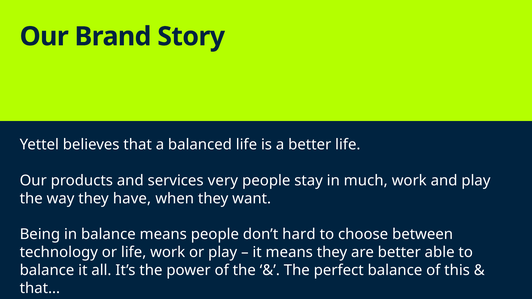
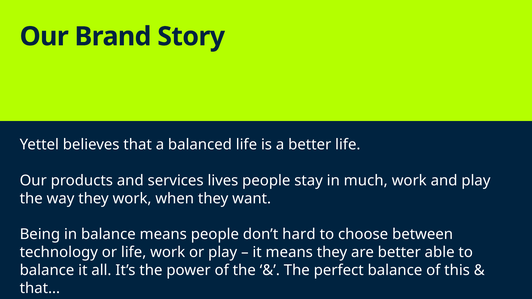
very: very -> lives (223, 181)
they have: have -> work (132, 199)
